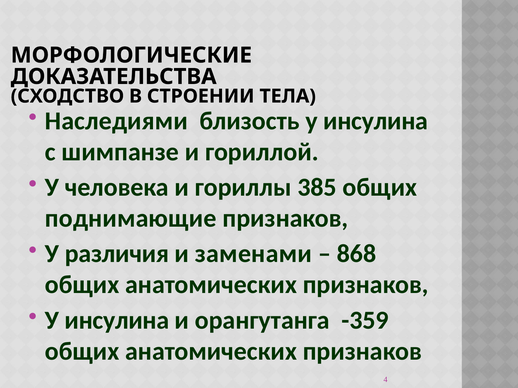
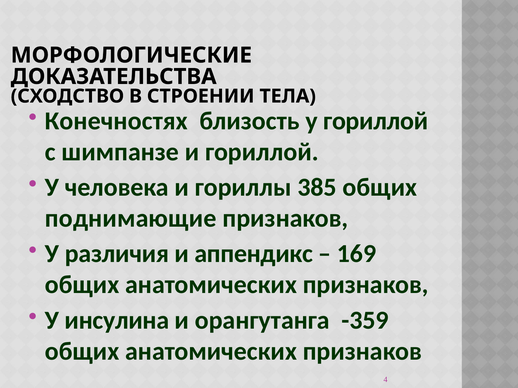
Наследиями: Наследиями -> Конечностях (116, 121)
близость у инсулина: инсулина -> гориллой (376, 121)
заменами: заменами -> аппендикс (254, 254)
868: 868 -> 169 (356, 254)
